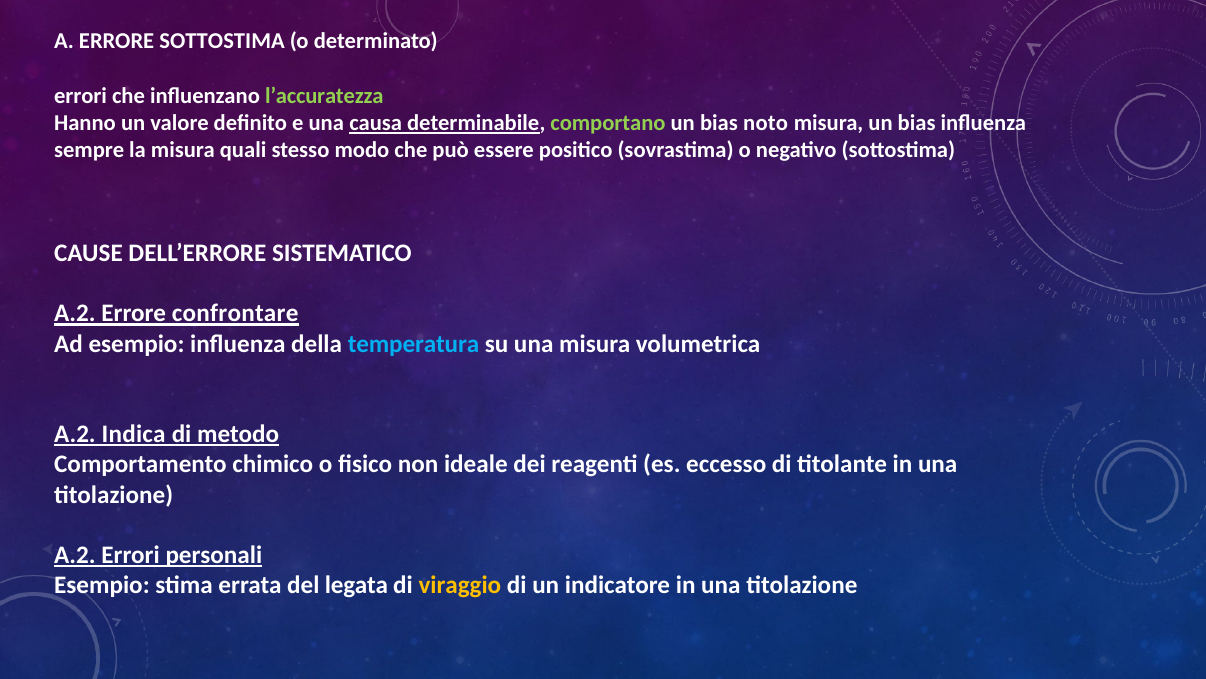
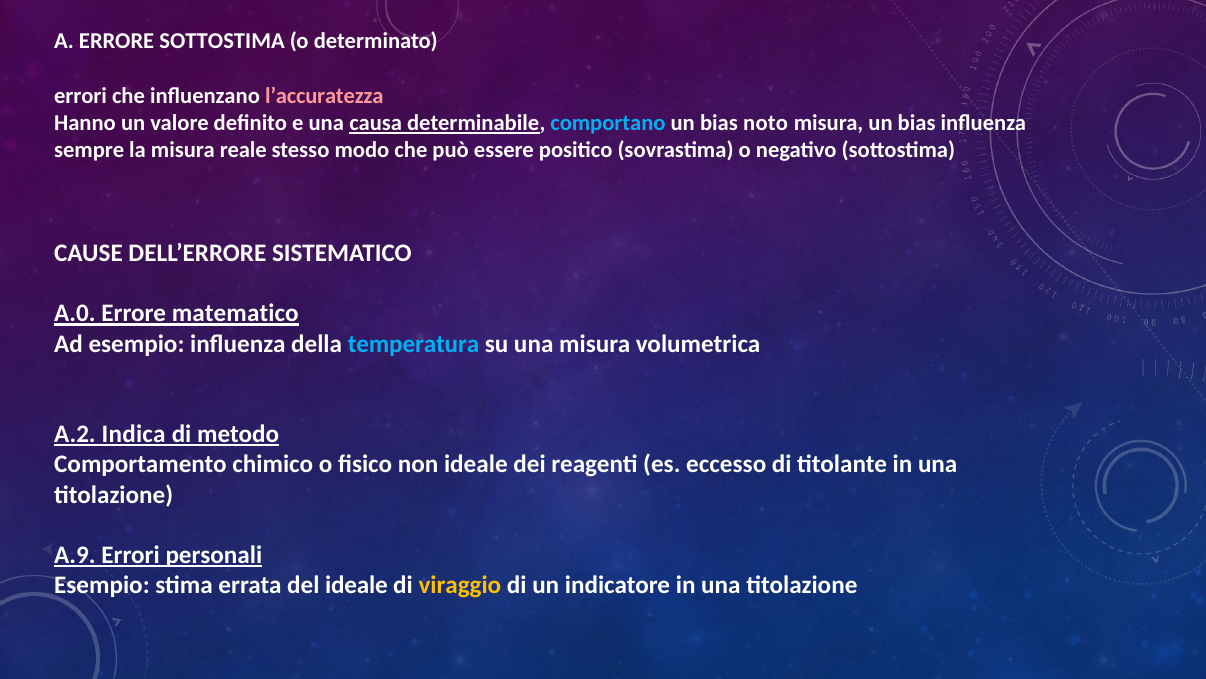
l’accuratezza colour: light green -> pink (324, 96)
comportano colour: light green -> light blue (608, 123)
quali: quali -> reale (243, 150)
A.2: A.2 -> A.0 (75, 313)
confrontare: confrontare -> matematico (235, 313)
A.2: A.2 -> A.9 (75, 555)
del legata: legata -> ideale (356, 585)
